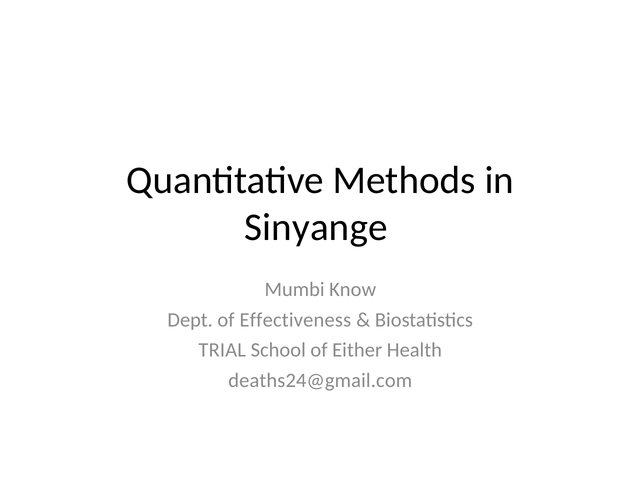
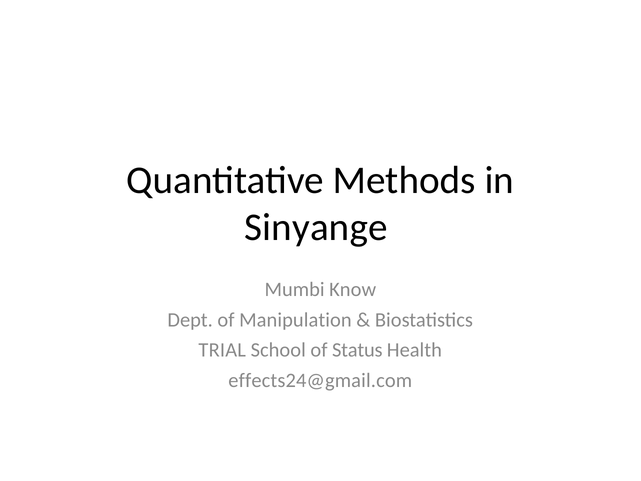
Effectiveness: Effectiveness -> Manipulation (295, 320)
Either: Either -> Status (357, 350)
deaths24@gmail.com: deaths24@gmail.com -> effects24@gmail.com (320, 380)
